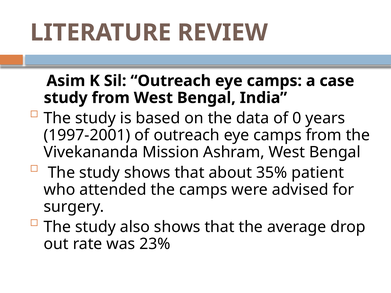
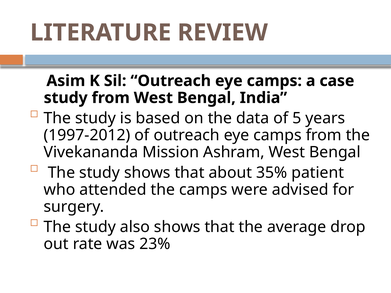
0: 0 -> 5 (297, 118)
1997-2001: 1997-2001 -> 1997-2012 (87, 135)
